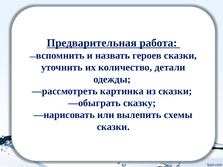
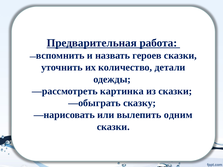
схемы: схемы -> одним (178, 115)
